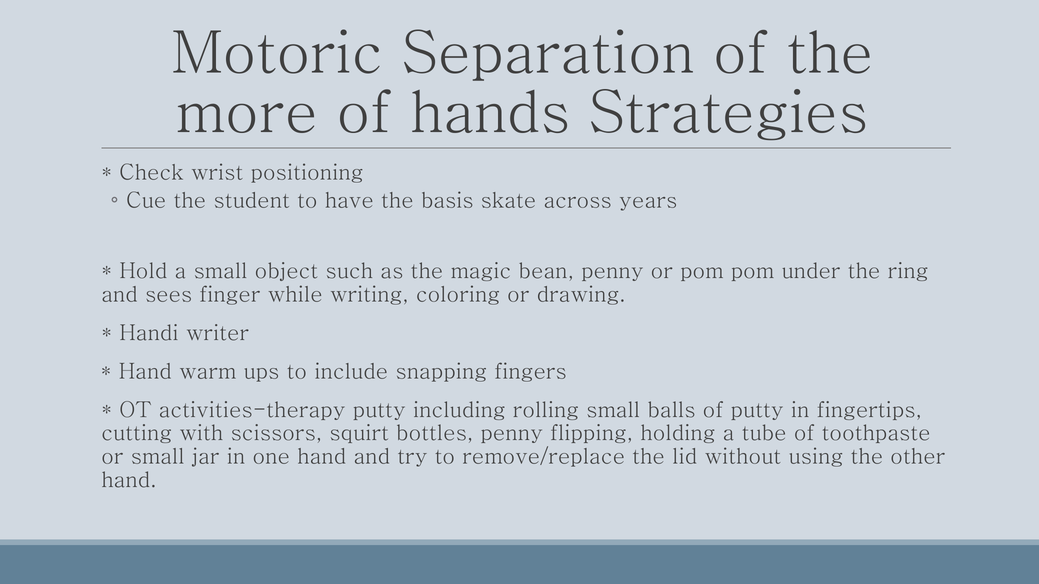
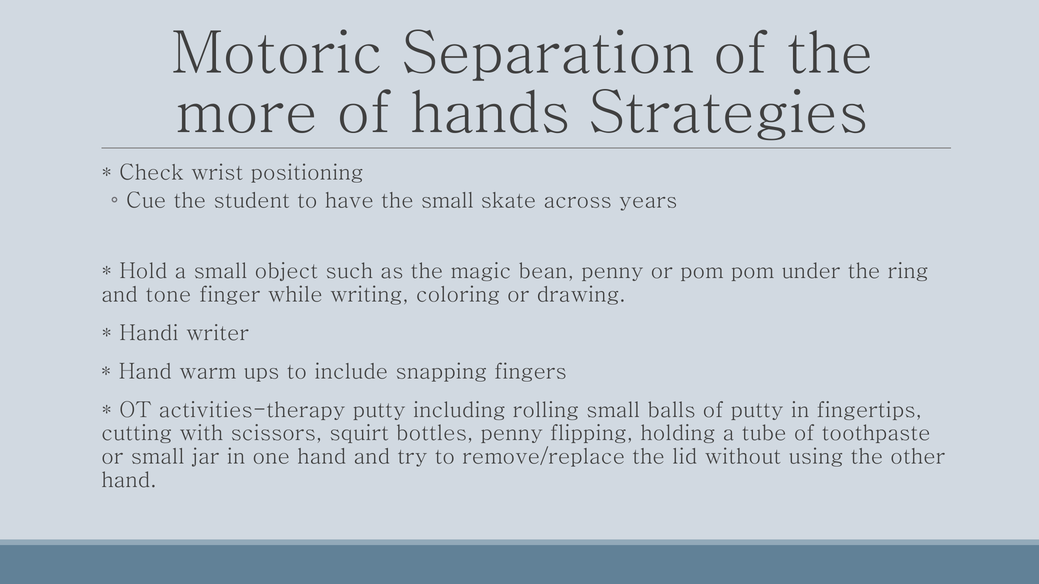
the basis: basis -> small (447, 201)
sees: sees -> tone (168, 295)
